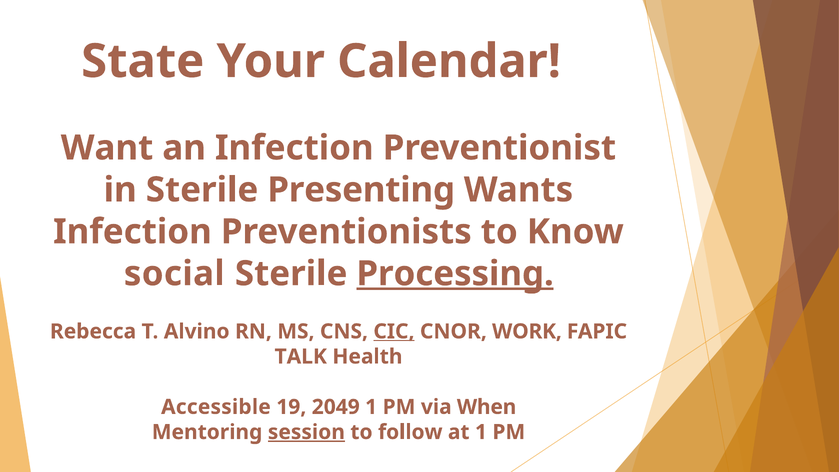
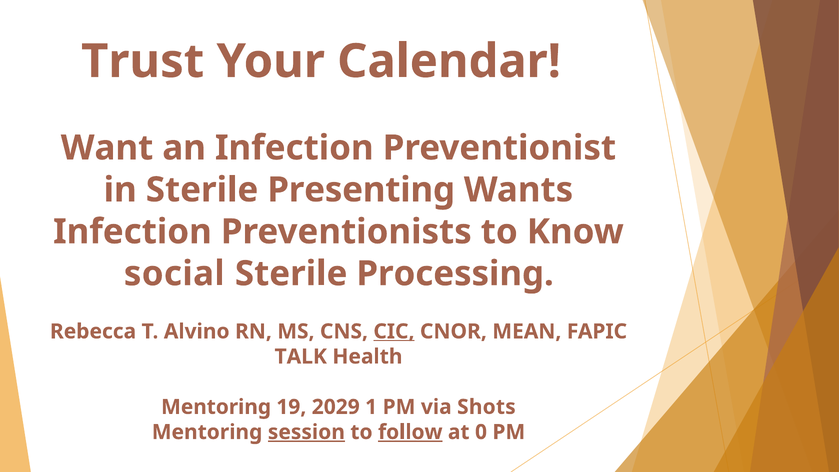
State: State -> Trust (143, 61)
Processing underline: present -> none (455, 274)
WORK: WORK -> MEAN (527, 331)
Accessible: Accessible -> Mentoring (216, 407)
2049: 2049 -> 2029 (336, 407)
When: When -> Shots (486, 407)
follow underline: none -> present (410, 432)
at 1: 1 -> 0 (481, 432)
